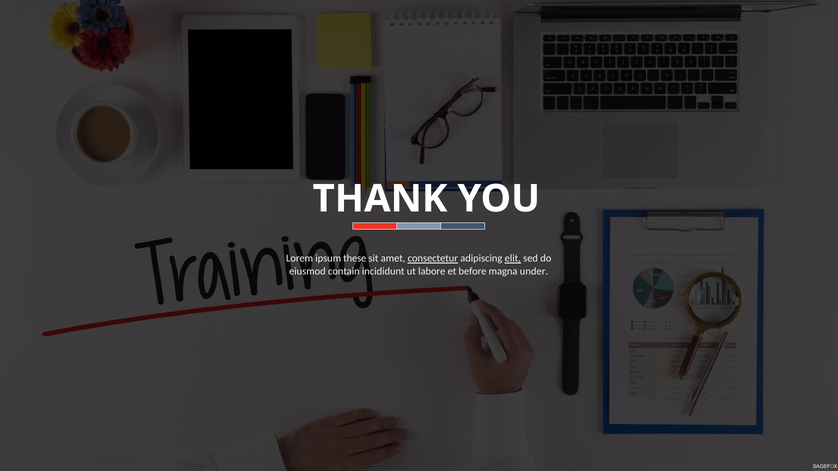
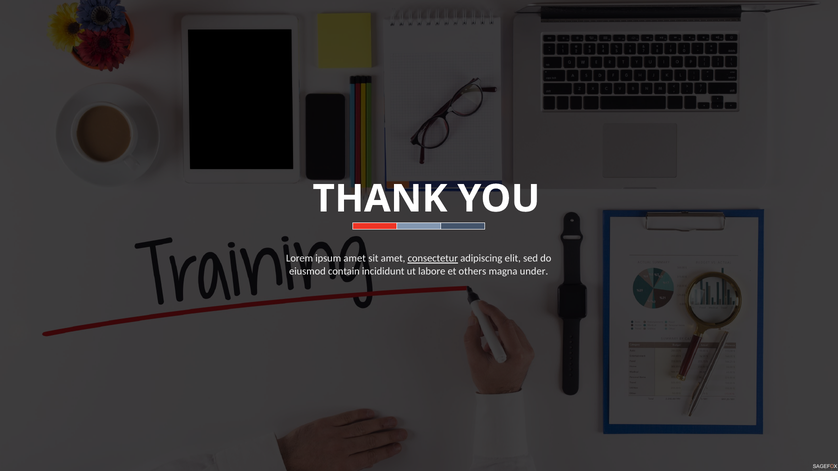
ipsum these: these -> amet (355, 259)
elit underline: present -> none (513, 259)
before: before -> others (472, 271)
